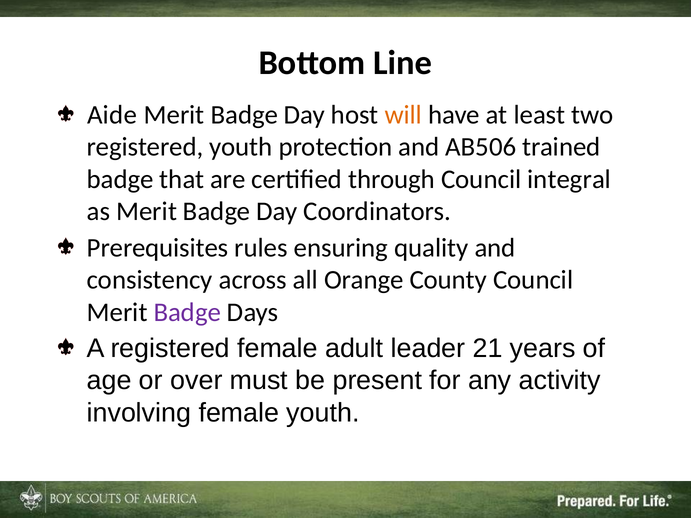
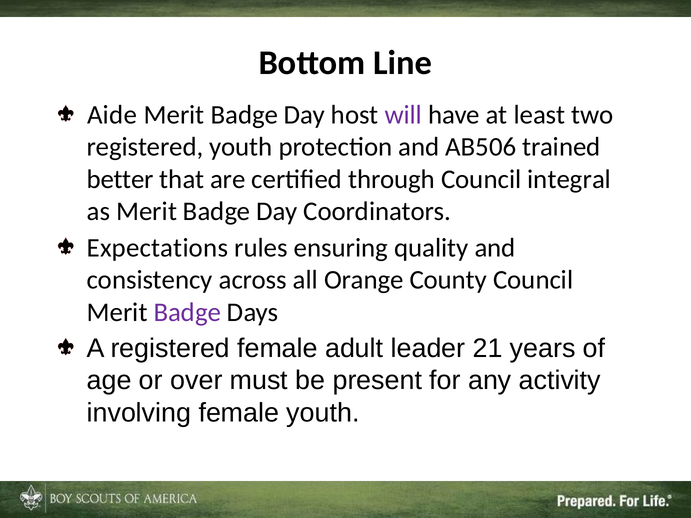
will colour: orange -> purple (403, 115)
badge: badge -> better (120, 179)
Prerequisites: Prerequisites -> Expectations (157, 248)
